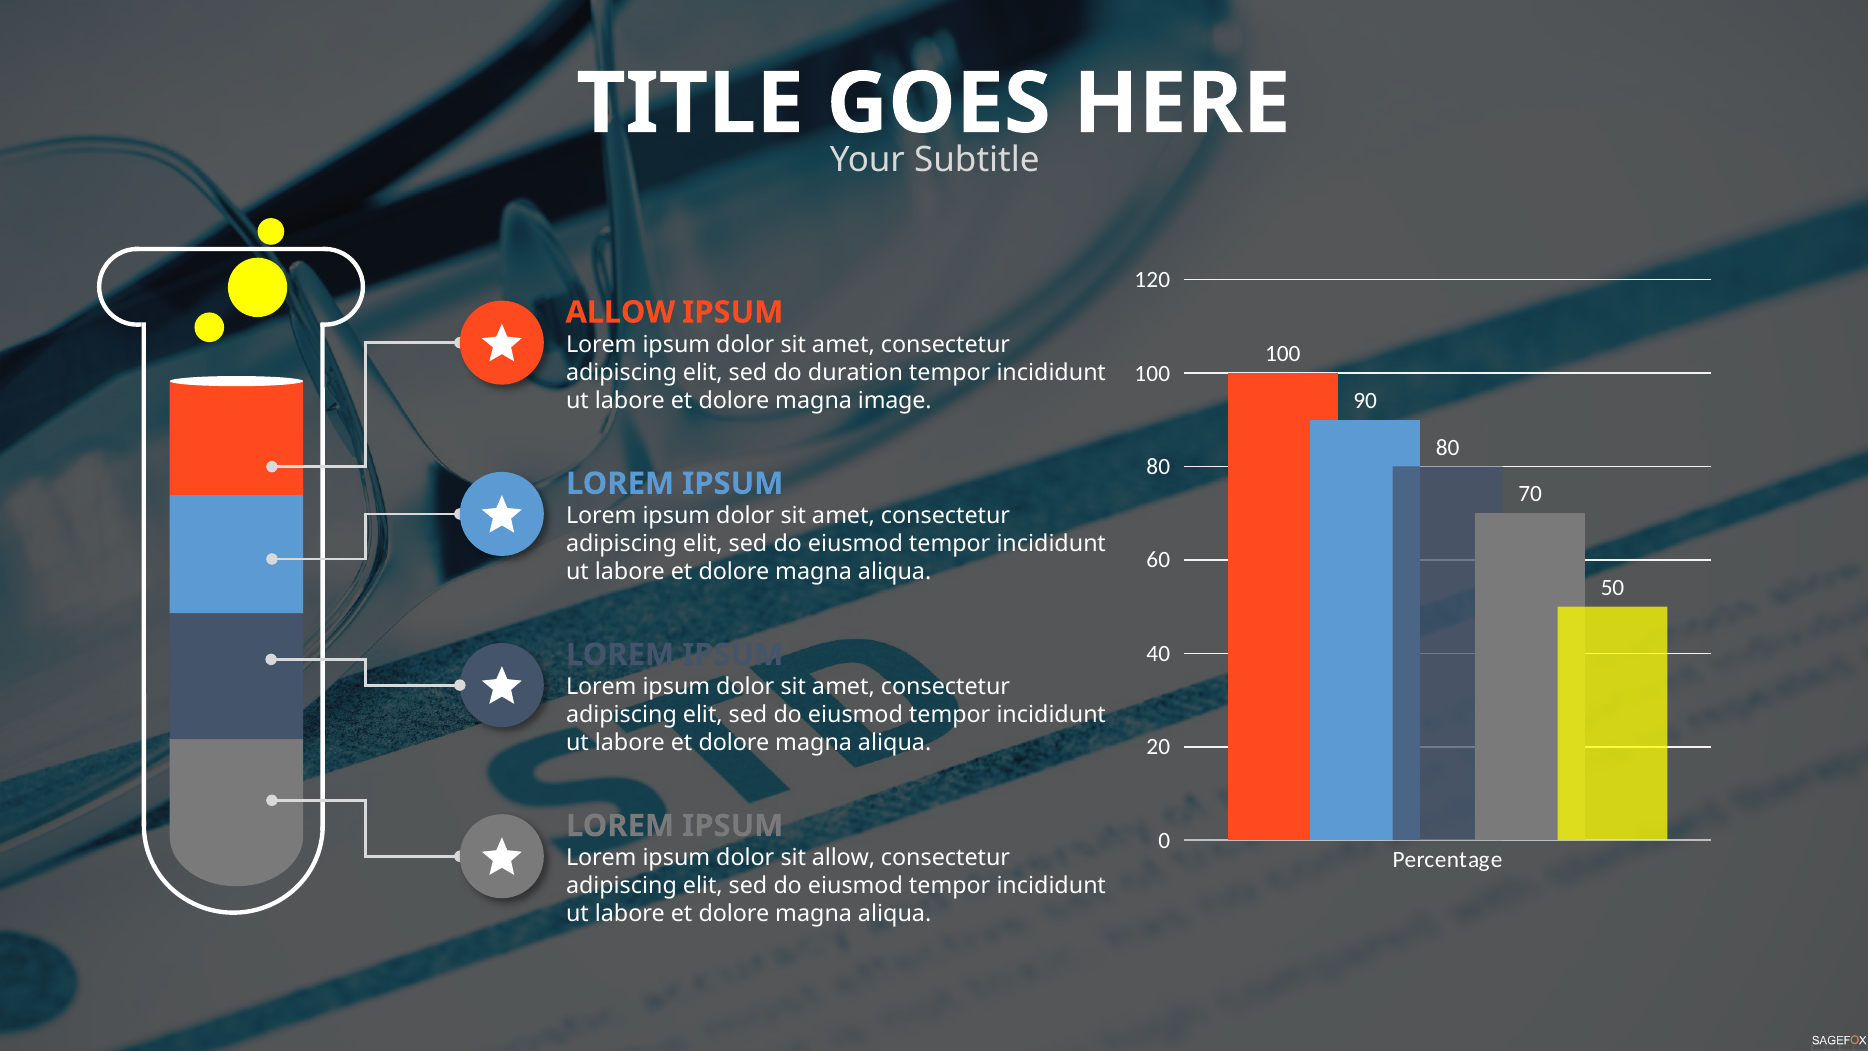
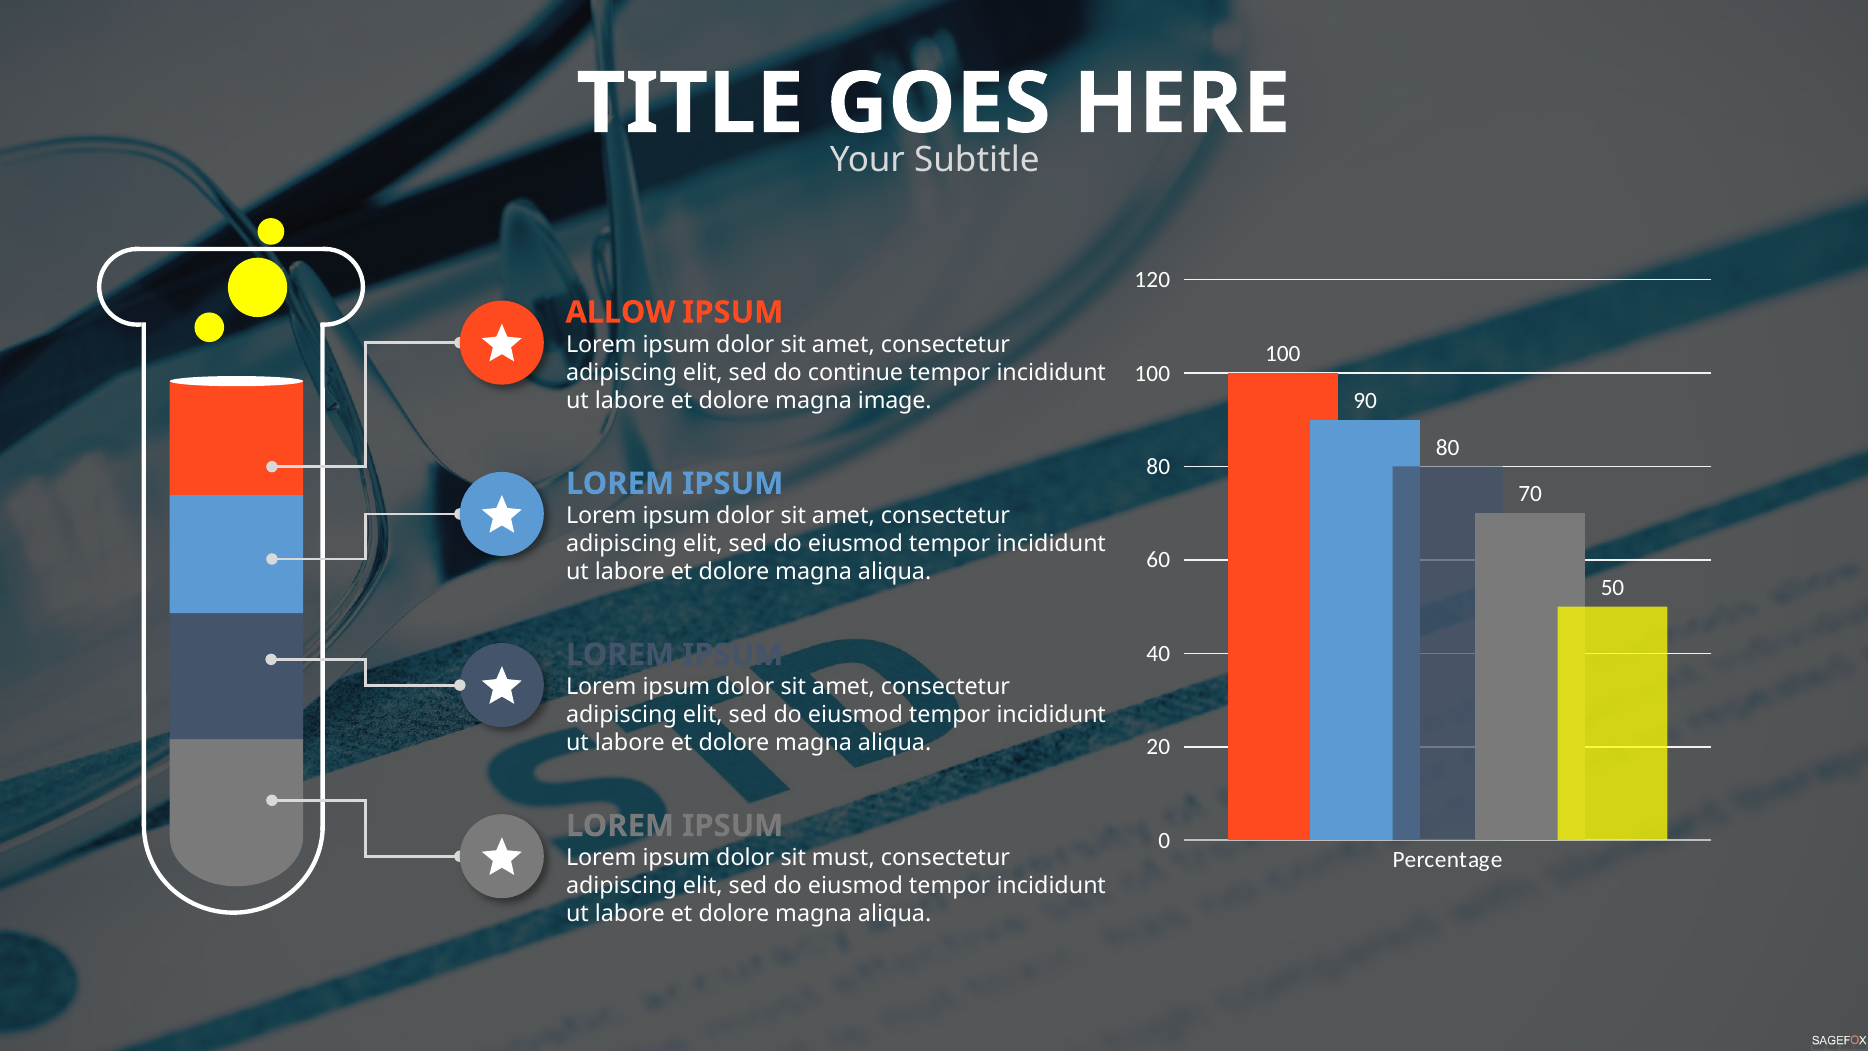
duration: duration -> continue (856, 372)
sit allow: allow -> must (843, 858)
